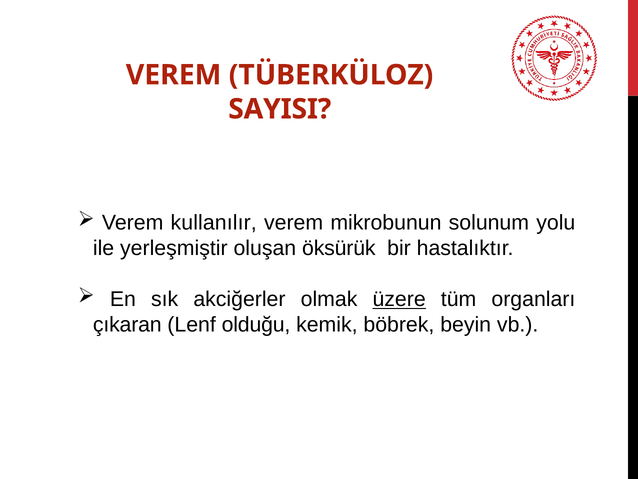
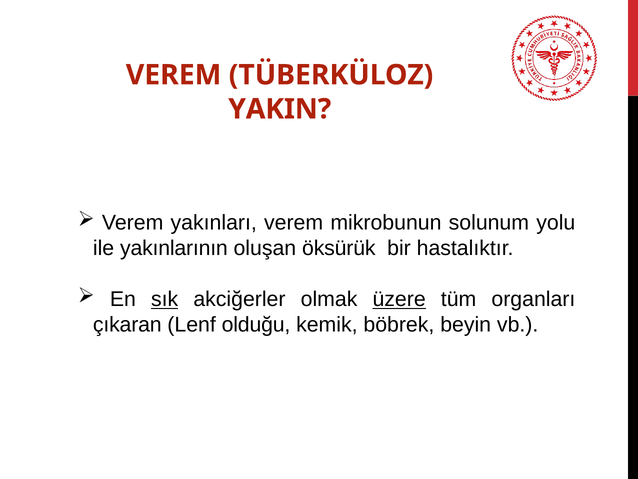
SAYISI: SAYISI -> YAKIN (280, 109)
kullanılır: kullanılır -> yakınları (214, 223)
yerleşmiştir: yerleşmiştir -> yakınlarının (174, 248)
sık underline: none -> present (165, 299)
